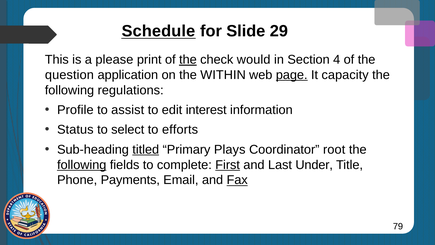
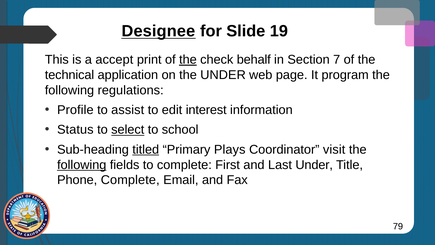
Schedule: Schedule -> Designee (158, 31)
29: 29 -> 19 (279, 31)
please: please -> accept (114, 60)
would: would -> behalf (254, 60)
4: 4 -> 7 (337, 60)
question: question -> technical (70, 75)
the WITHIN: WITHIN -> UNDER (223, 75)
page underline: present -> none (292, 75)
capacity: capacity -> program (345, 75)
select underline: none -> present (128, 130)
efforts: efforts -> school (180, 130)
root: root -> visit (334, 149)
First underline: present -> none (228, 165)
Phone Payments: Payments -> Complete (130, 180)
Fax underline: present -> none (237, 180)
